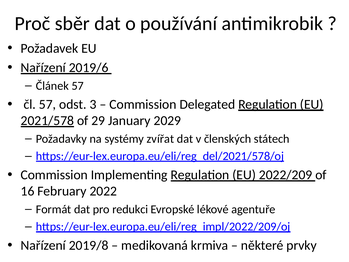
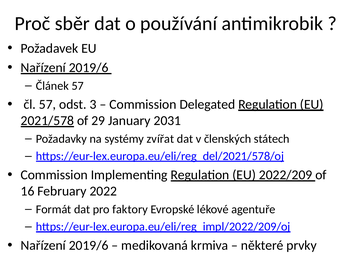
2029: 2029 -> 2031 (167, 121)
redukci: redukci -> faktory (130, 209)
2019/8: 2019/8 -> 2019/6 (89, 245)
